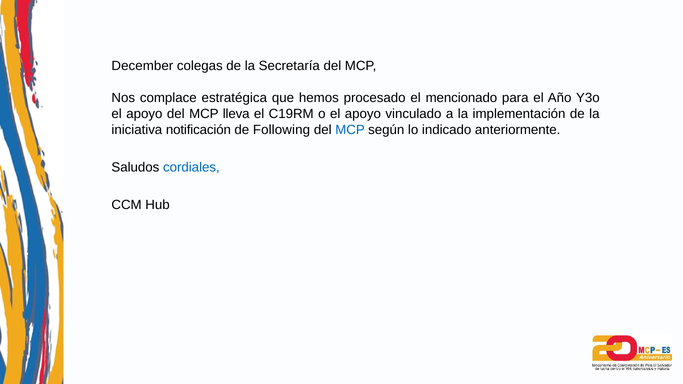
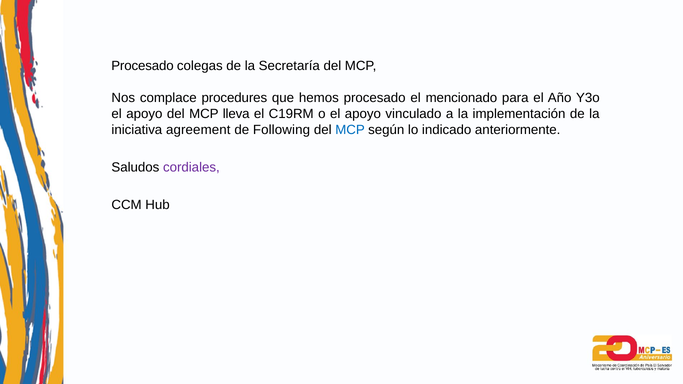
December: December -> Procesado (142, 66)
estratégica: estratégica -> procedures (234, 98)
notificación: notificación -> agreement (198, 130)
cordiales colour: blue -> purple (191, 167)
